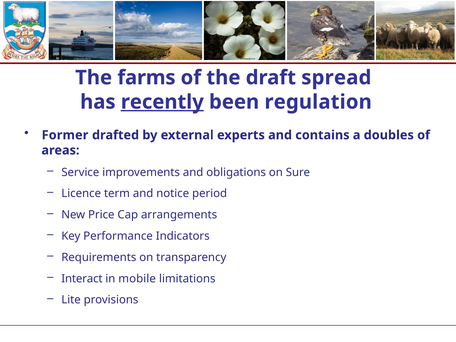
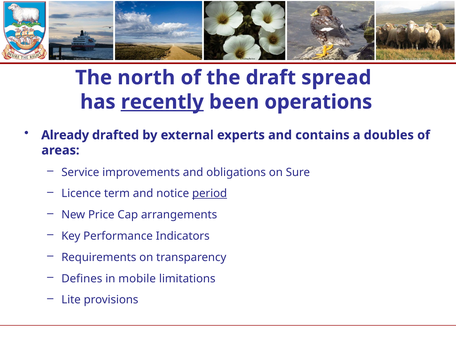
farms: farms -> north (146, 78)
regulation: regulation -> operations (318, 102)
Former: Former -> Already (65, 135)
period underline: none -> present (210, 194)
Interact: Interact -> Defines (82, 279)
